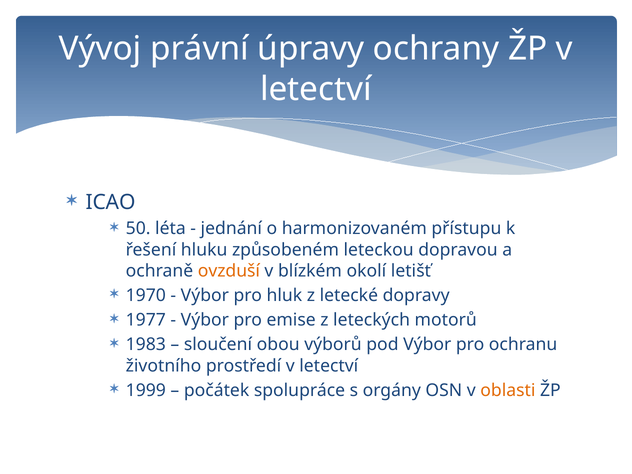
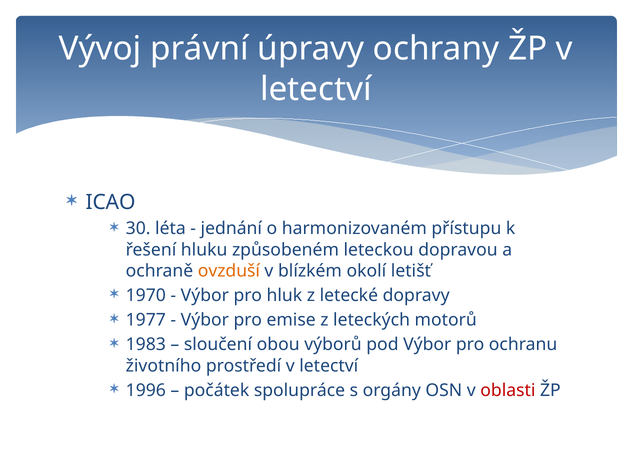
50: 50 -> 30 (138, 229)
1999: 1999 -> 1996 (146, 390)
oblasti colour: orange -> red (508, 390)
